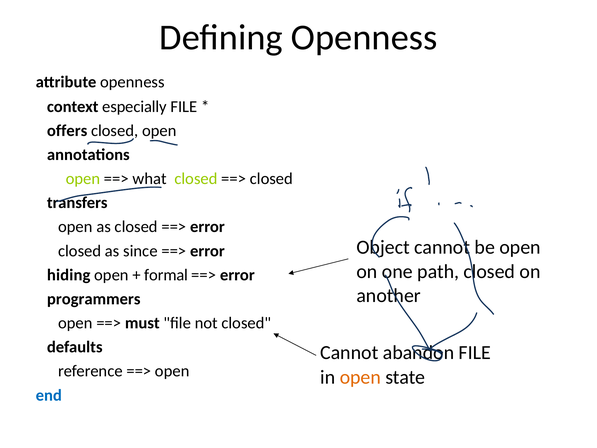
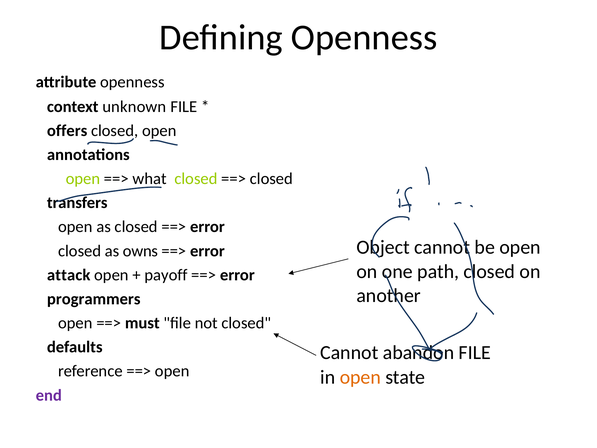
especially: especially -> unknown (134, 106)
since: since -> owns (140, 251)
hiding: hiding -> attack (69, 275)
formal: formal -> payoff (166, 275)
end colour: blue -> purple (49, 395)
